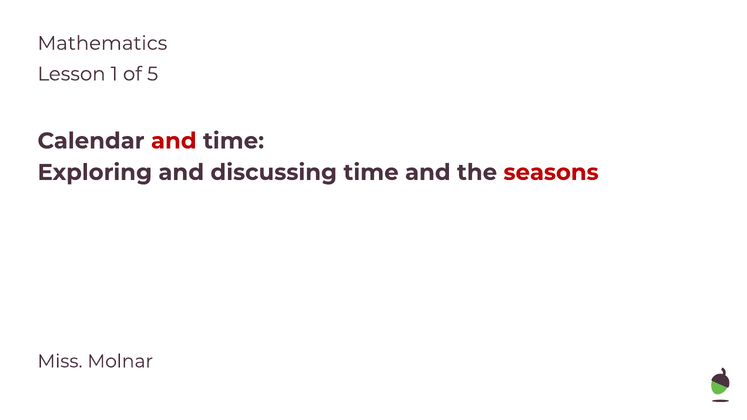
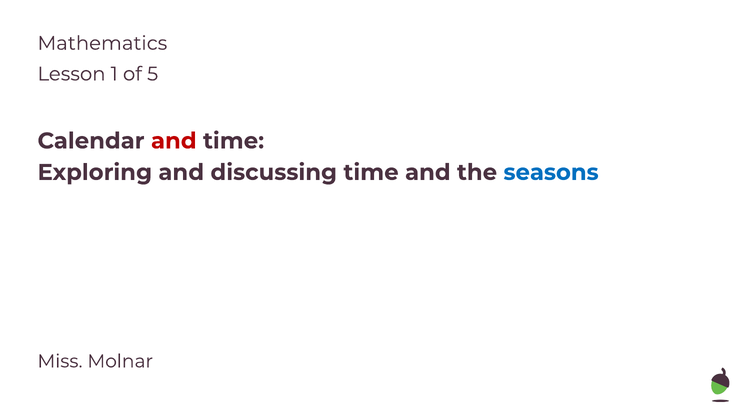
seasons colour: red -> blue (551, 172)
